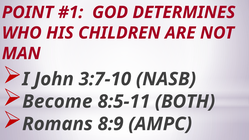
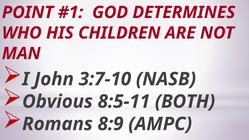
Become: Become -> Obvious (57, 102)
